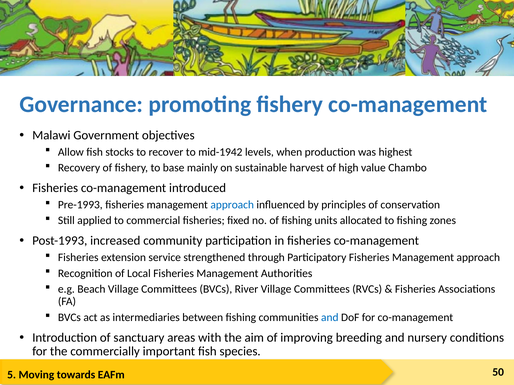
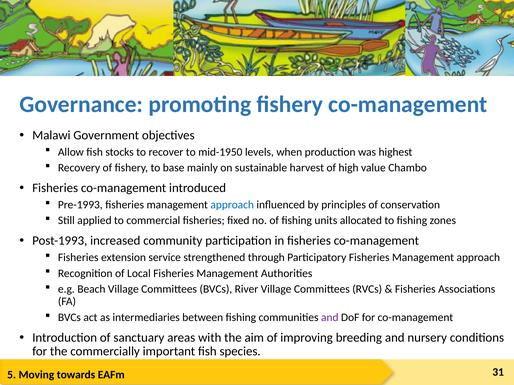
mid-1942: mid-1942 -> mid-1950 (220, 152)
and colour: blue -> purple (330, 318)
50: 50 -> 31 (498, 373)
